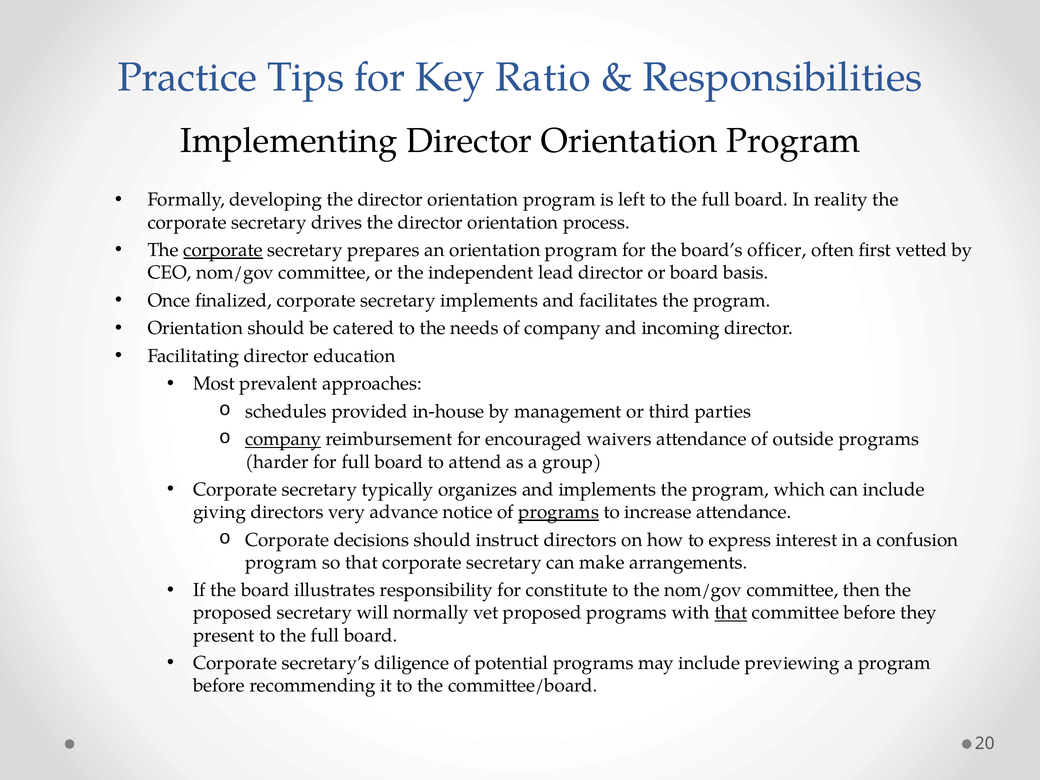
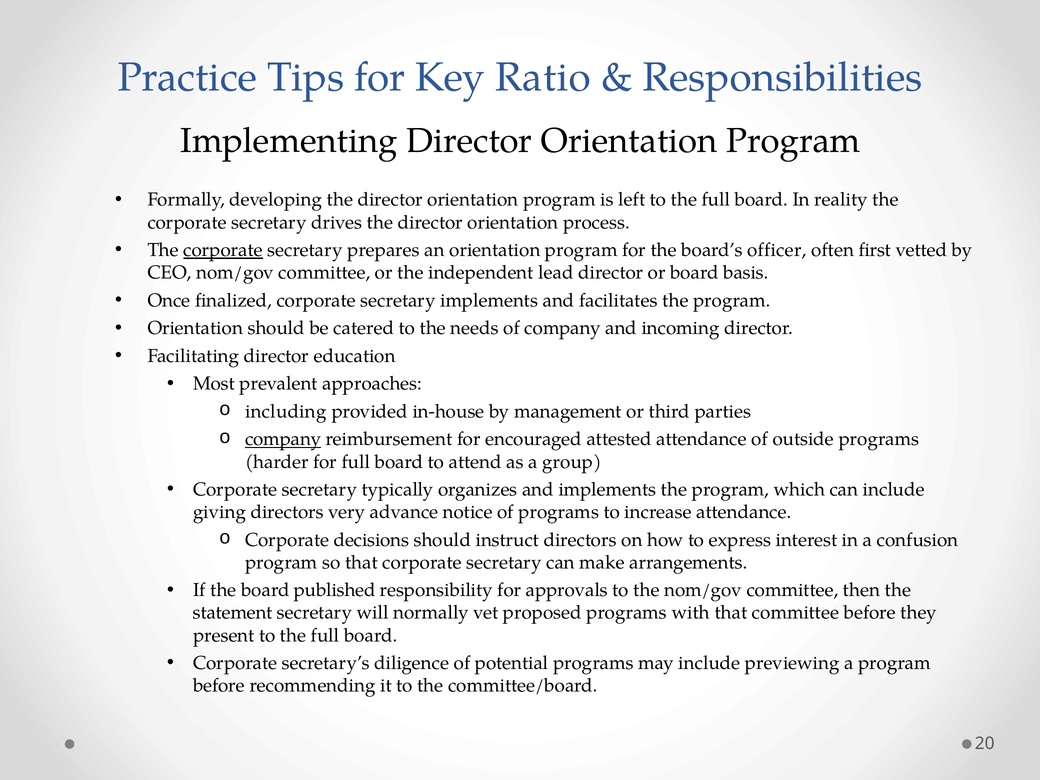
schedules: schedules -> including (286, 411)
waivers: waivers -> attested (619, 439)
programs underline: present -> none (559, 512)
illustrates: illustrates -> published (335, 590)
constitute: constitute -> approvals (567, 590)
proposed: proposed -> statement (233, 613)
that underline: present -> none (731, 613)
